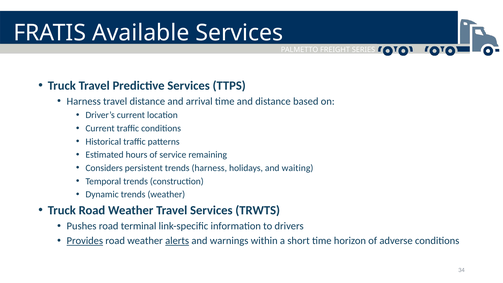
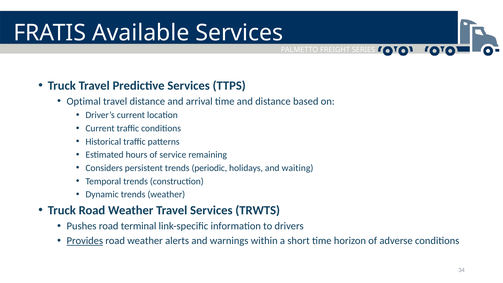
Harness: Harness -> Optimal (84, 101)
trends harness: harness -> periodic (209, 168)
alerts underline: present -> none (177, 241)
